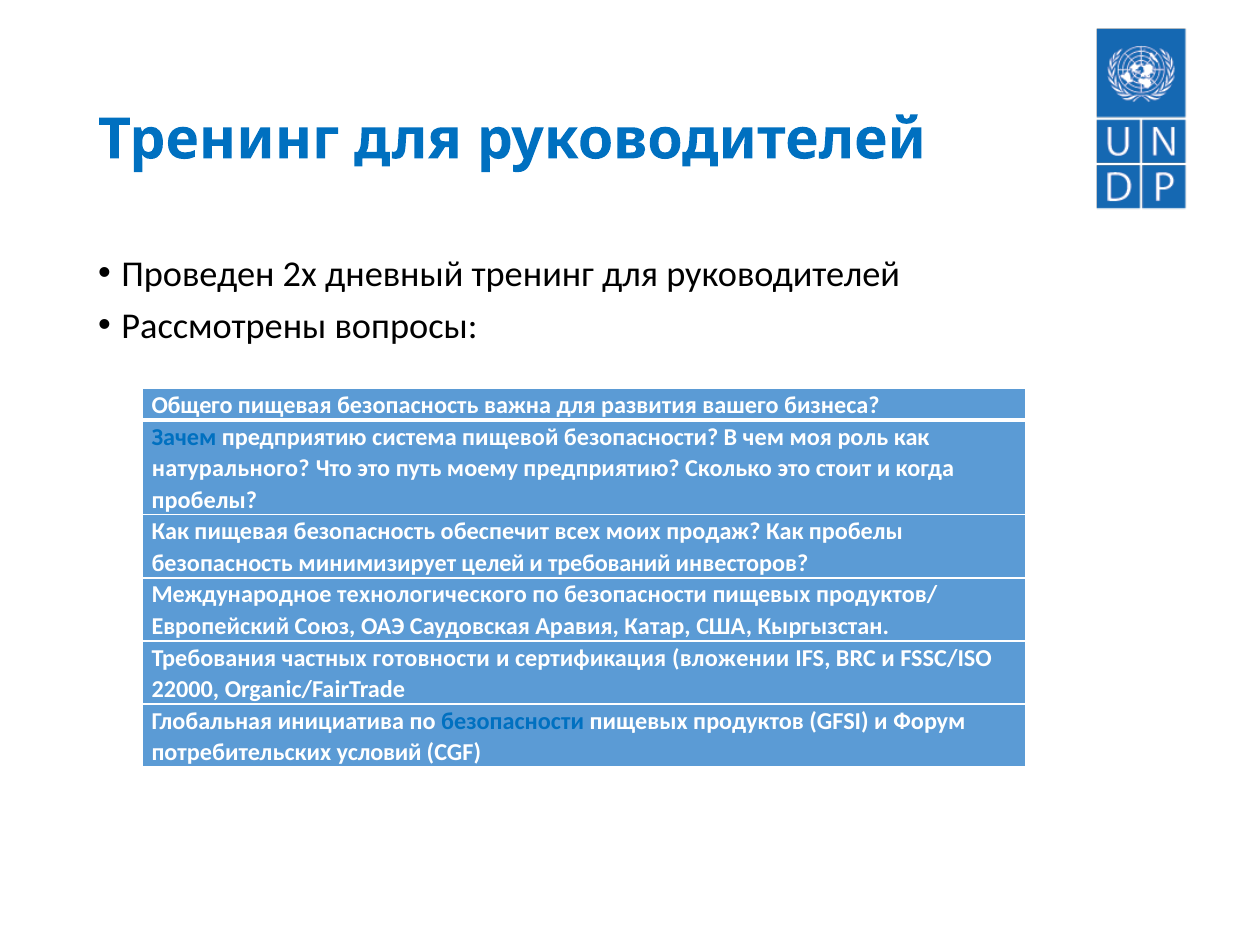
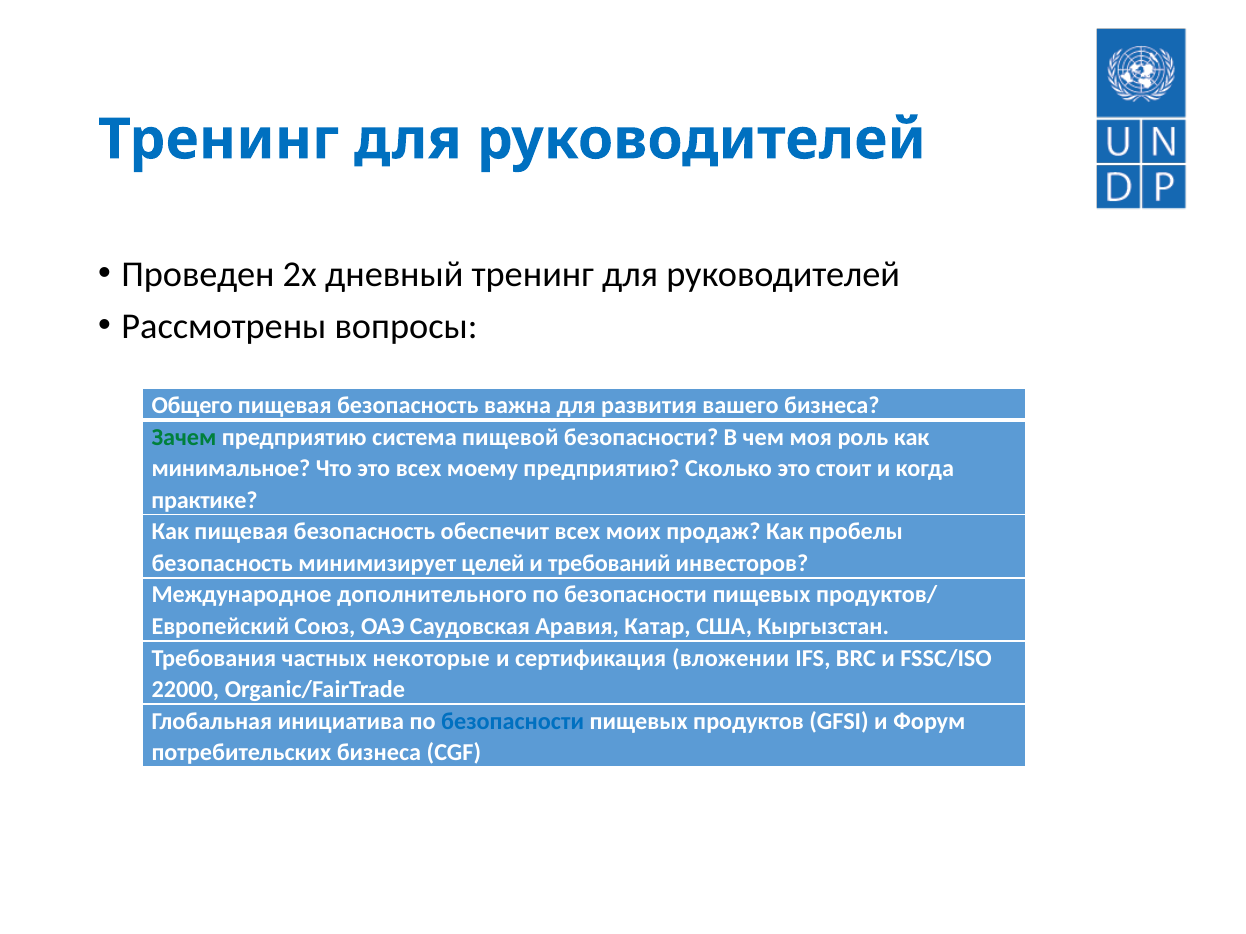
Зачем colour: blue -> green (184, 437)
натурального: натурального -> минимальное (231, 469)
это путь: путь -> всех (419, 469)
пробелы: пробелы -> практике (204, 501)
технологического: технологического -> дополнительного (432, 595)
готовности: готовности -> некоторые (431, 658)
потребительских условий: условий -> бизнеса (379, 753)
